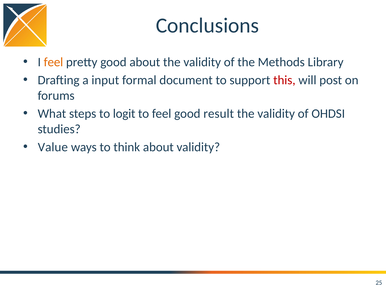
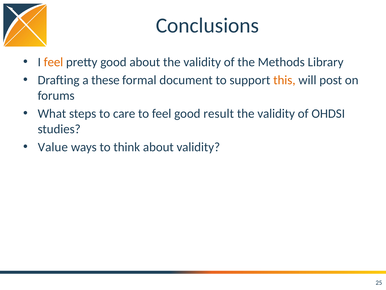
input: input -> these (105, 80)
this colour: red -> orange (284, 80)
logit: logit -> care (124, 113)
